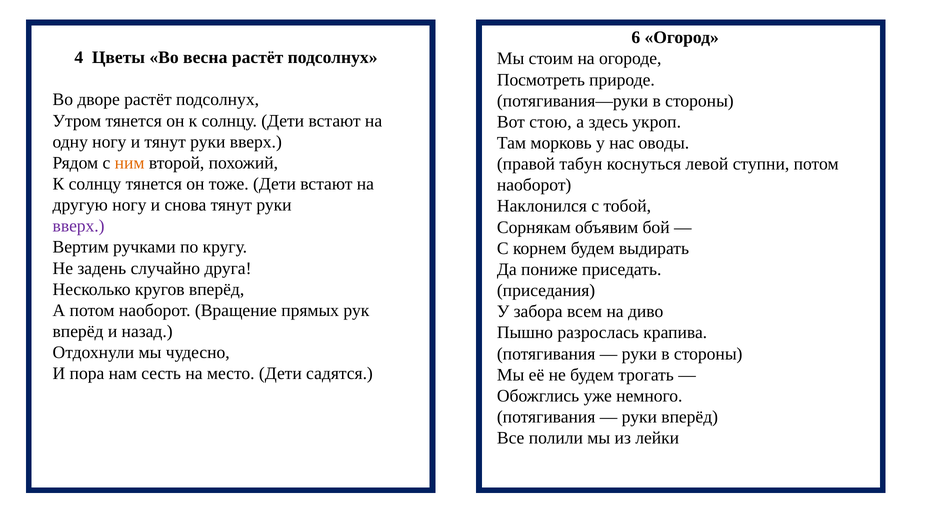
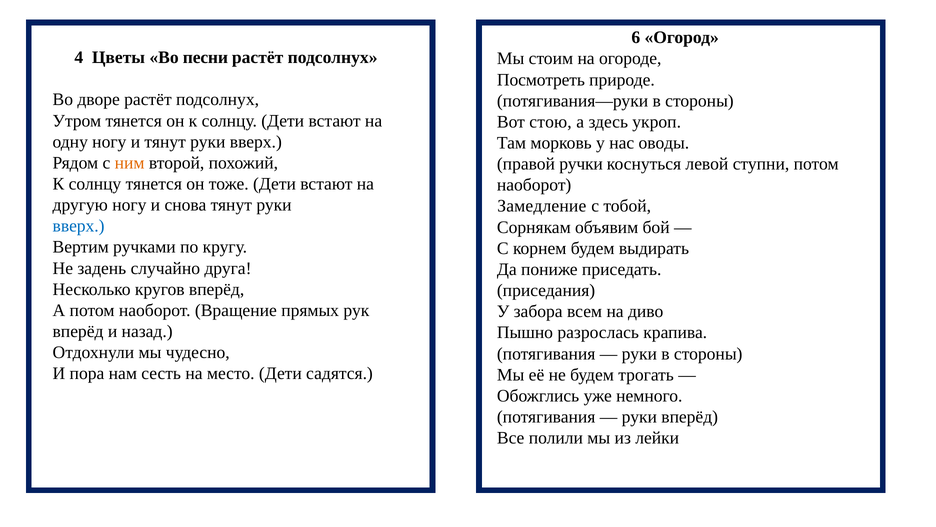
весна: весна -> песни (205, 57)
табун: табун -> ручки (581, 164)
Наклонился: Наклонился -> Замедление (542, 206)
вверх colour: purple -> blue (79, 226)
